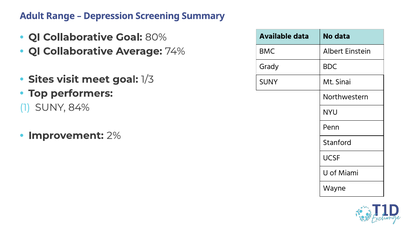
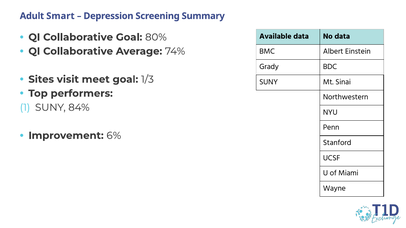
Range: Range -> Smart (60, 16)
2%: 2% -> 6% (114, 136)
